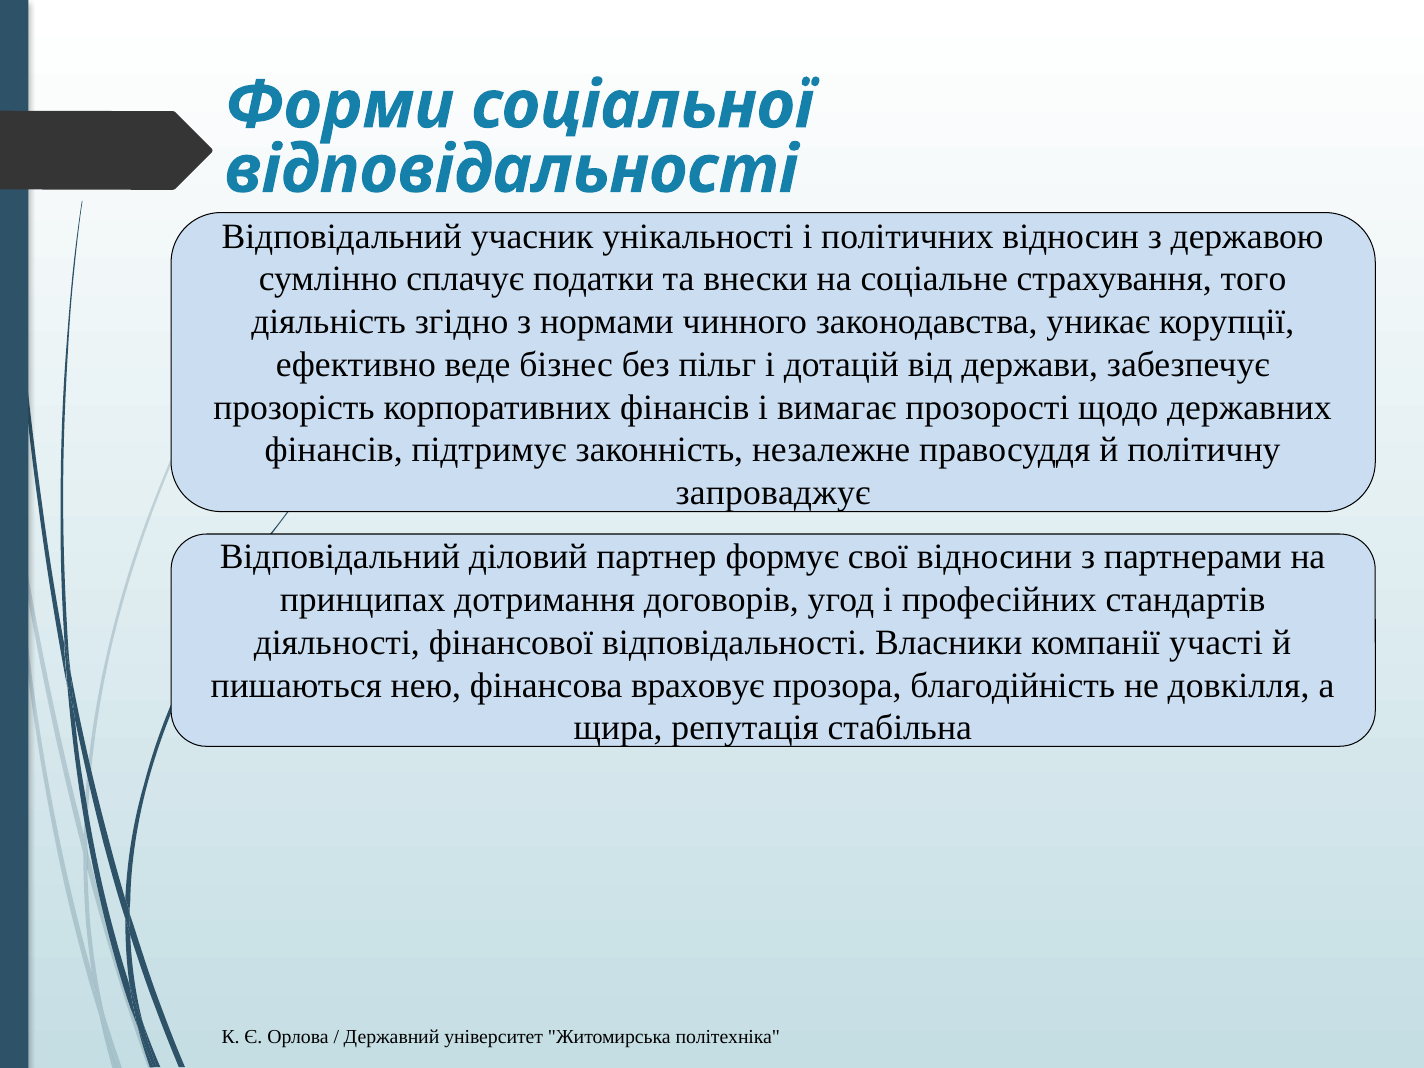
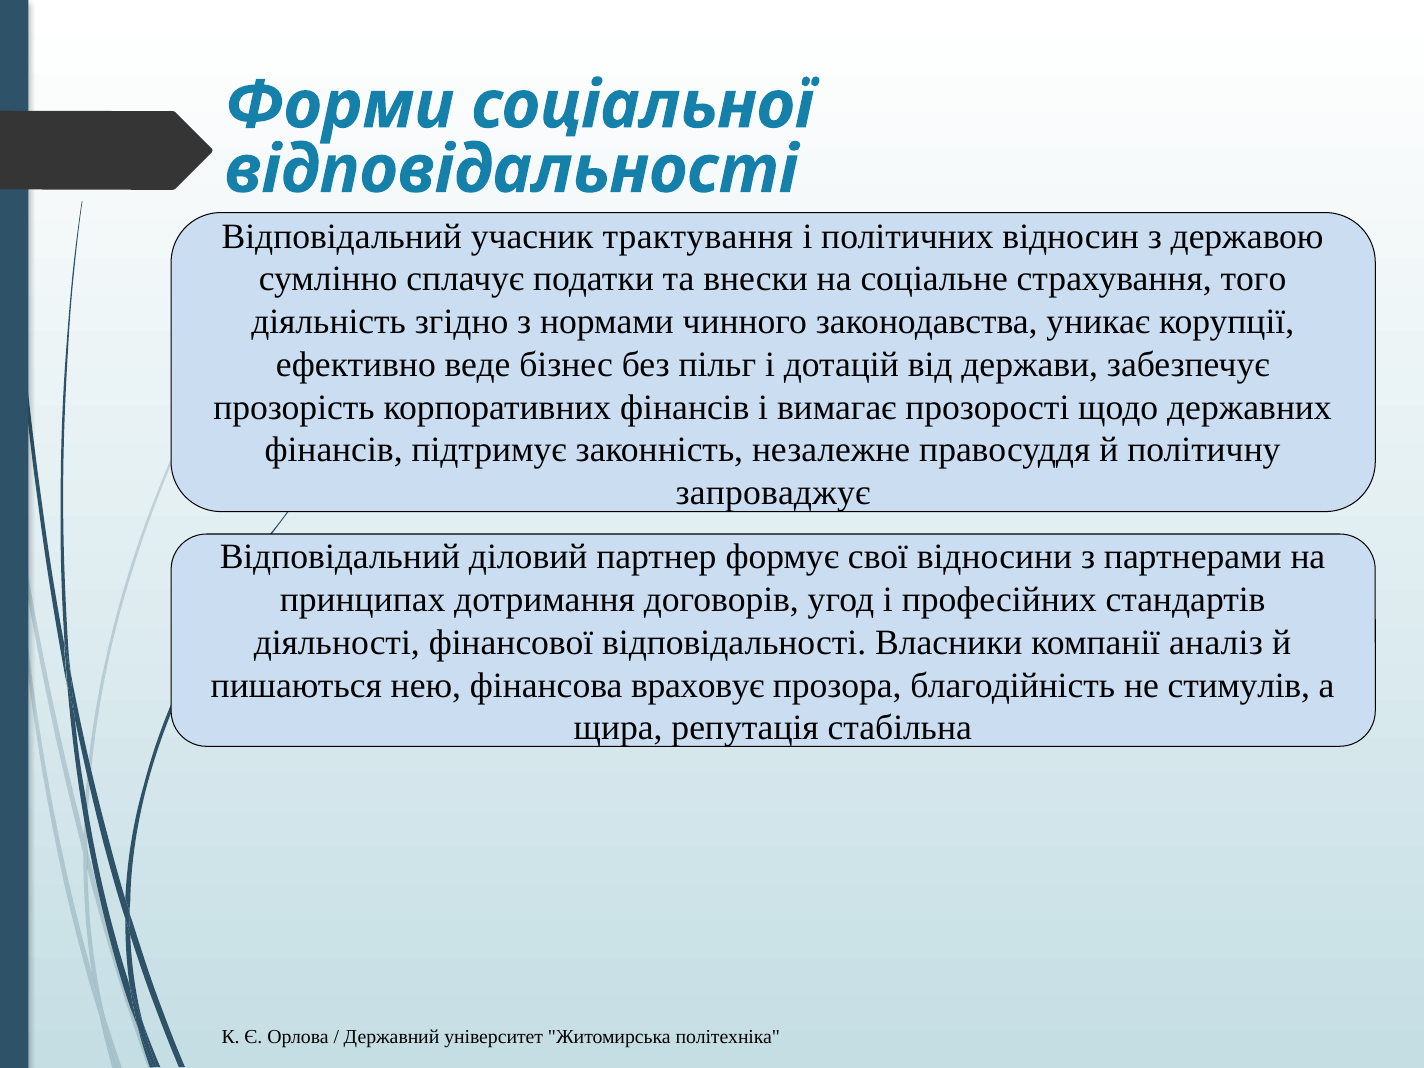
унікальності: унікальності -> трактування (698, 236)
участі: участі -> аналіз (1216, 643)
довкілля: довкілля -> стимулів (1239, 685)
